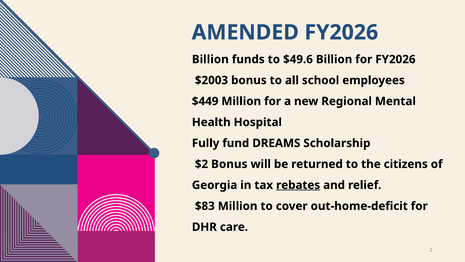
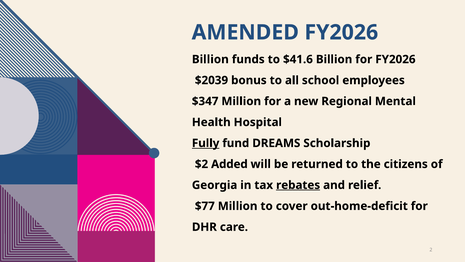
$49.6: $49.6 -> $41.6 (298, 59)
$2003: $2003 -> $2039 (211, 80)
$449: $449 -> $347 (205, 101)
Fully underline: none -> present (206, 143)
$2 Bonus: Bonus -> Added (229, 164)
$83: $83 -> $77 (205, 206)
